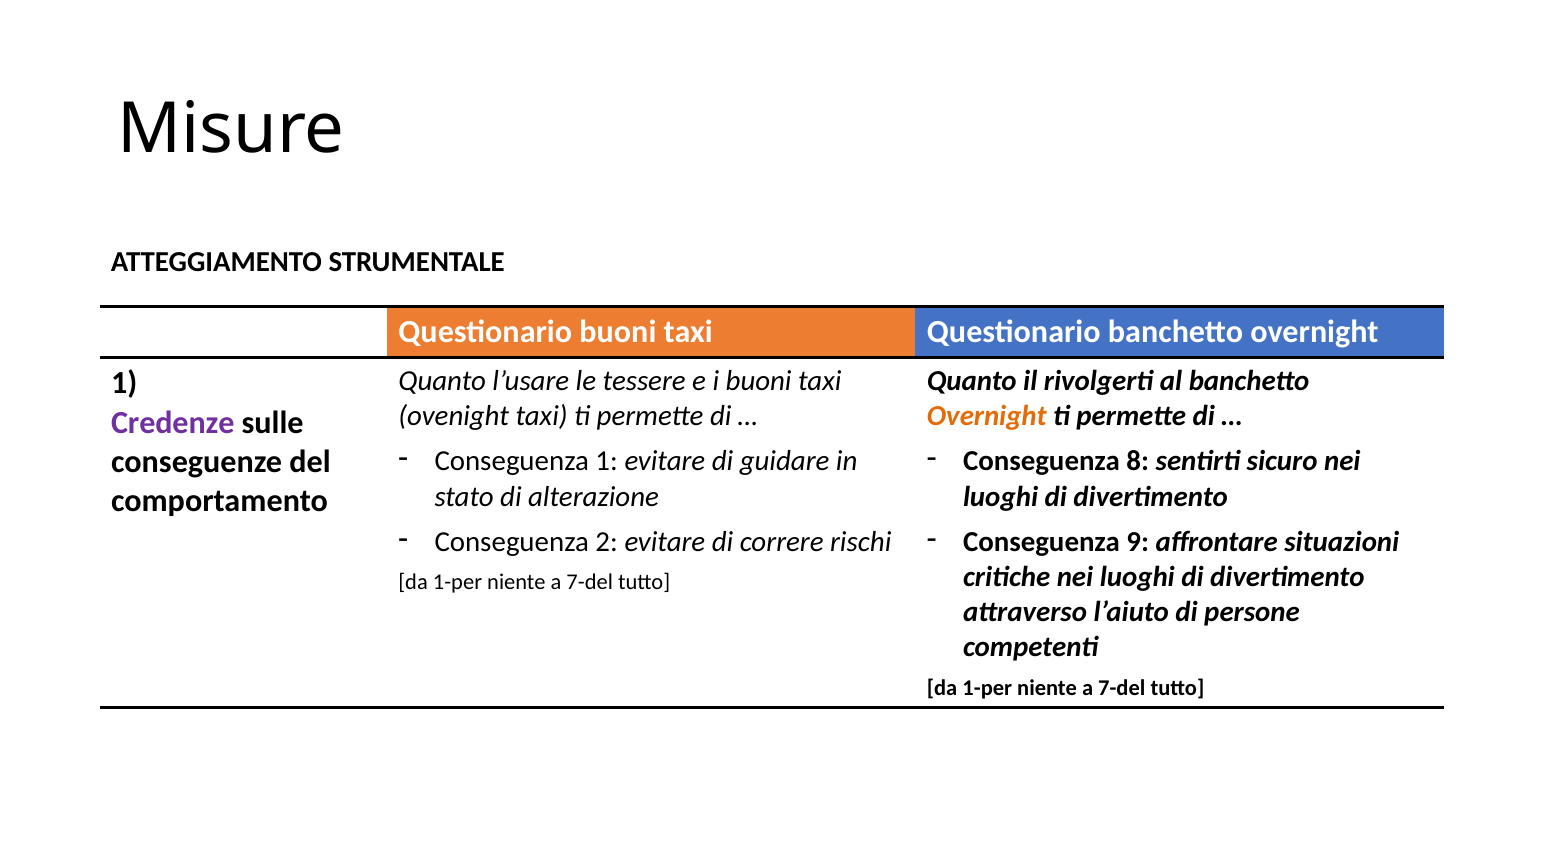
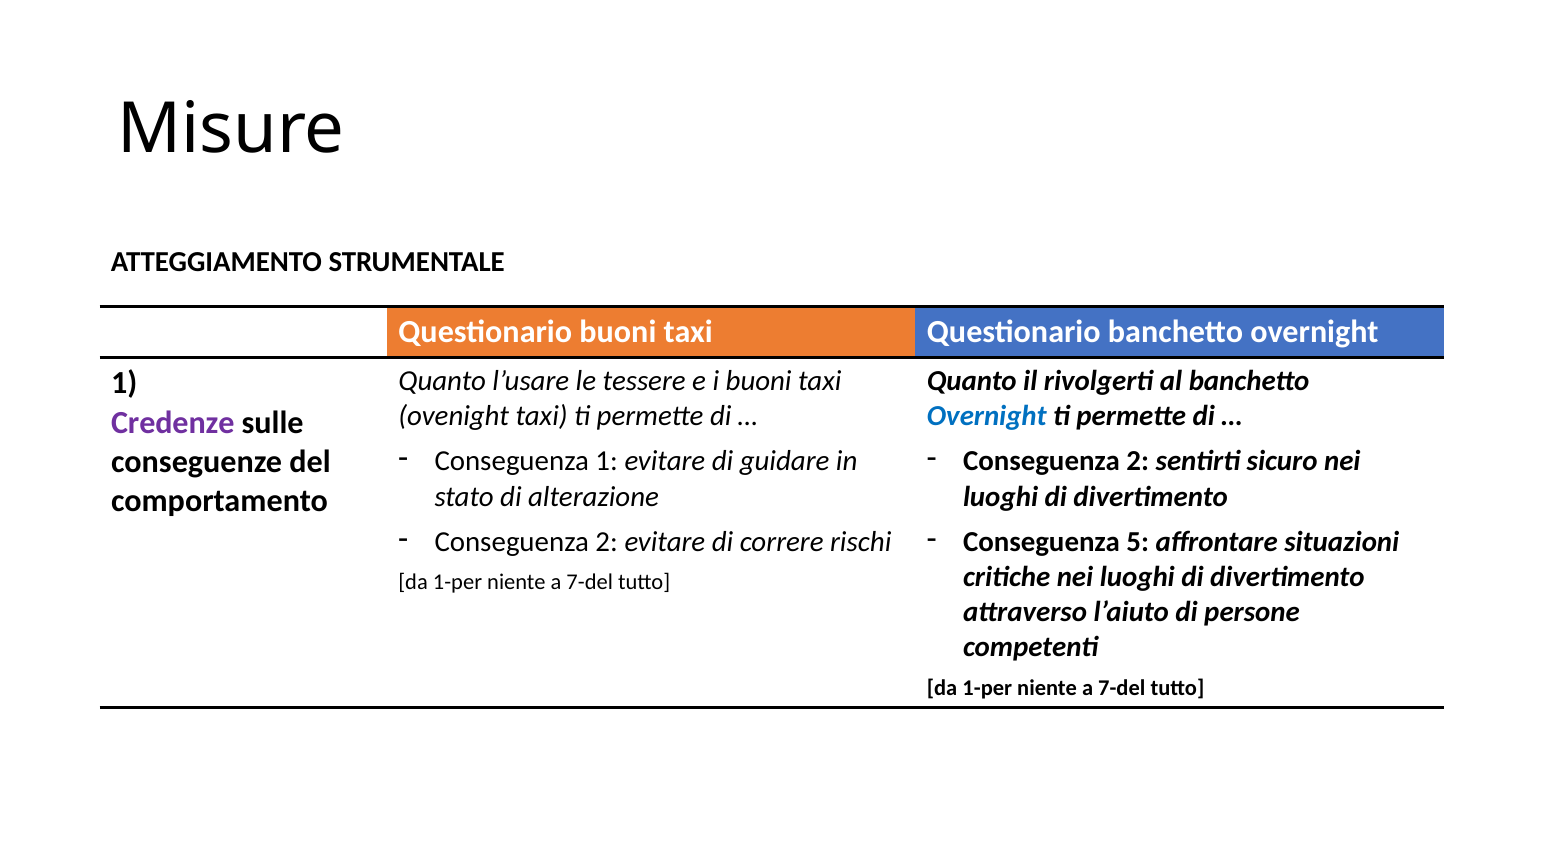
Overnight colour: orange -> blue (987, 416)
8: 8 -> 2 (1138, 461)
9: 9 -> 5 (1138, 541)
